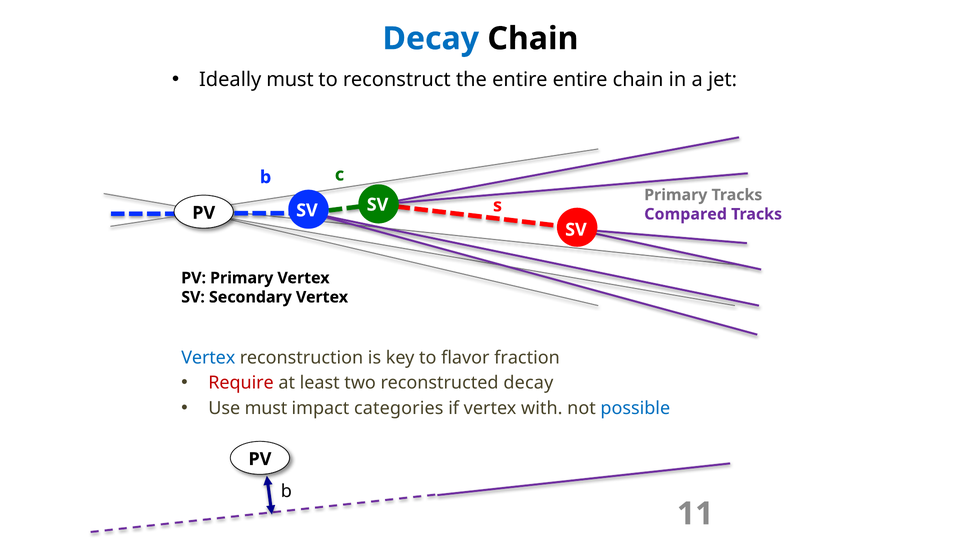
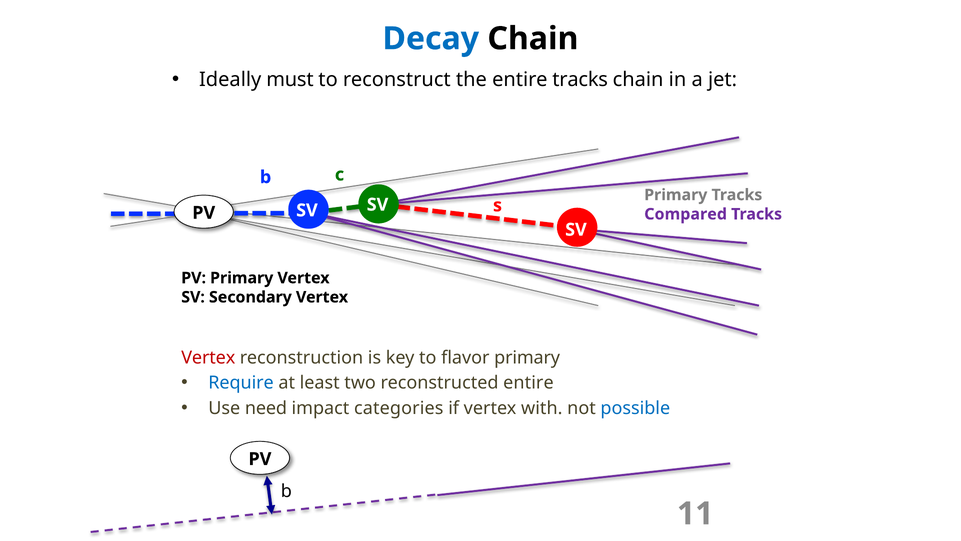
entire entire: entire -> tracks (580, 80)
Vertex colour: blue -> red (208, 357)
flavor fraction: fraction -> primary (527, 357)
Require colour: red -> blue (241, 383)
reconstructed decay: decay -> entire (528, 383)
Use must: must -> need (266, 408)
